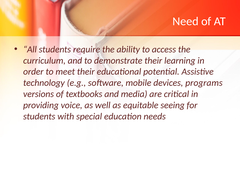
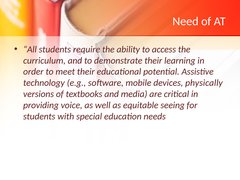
programs: programs -> physically (204, 83)
